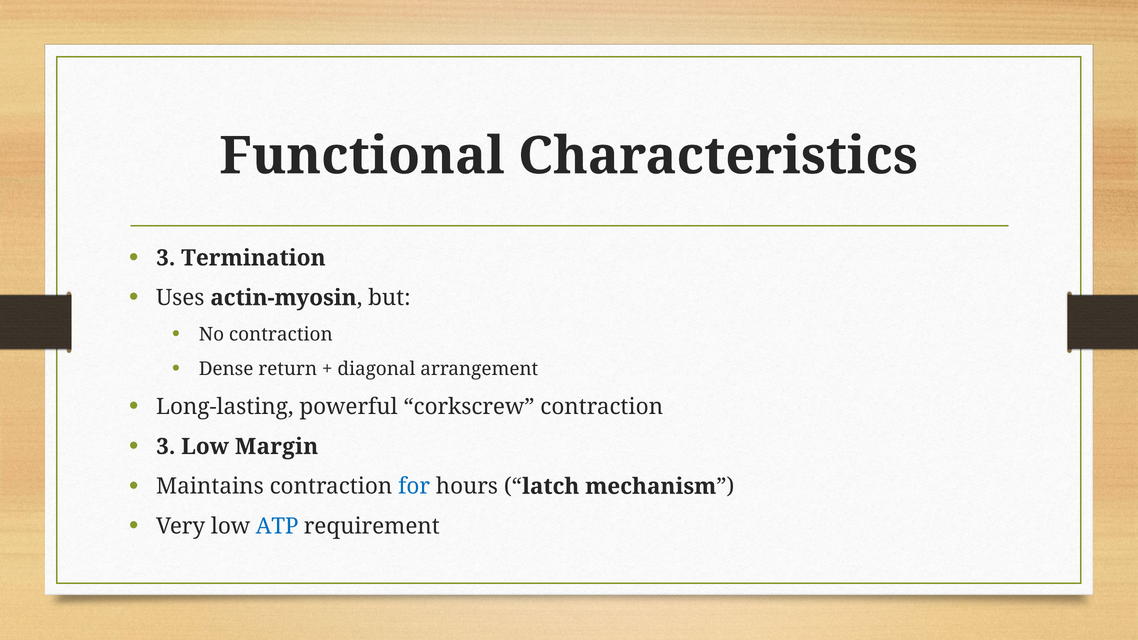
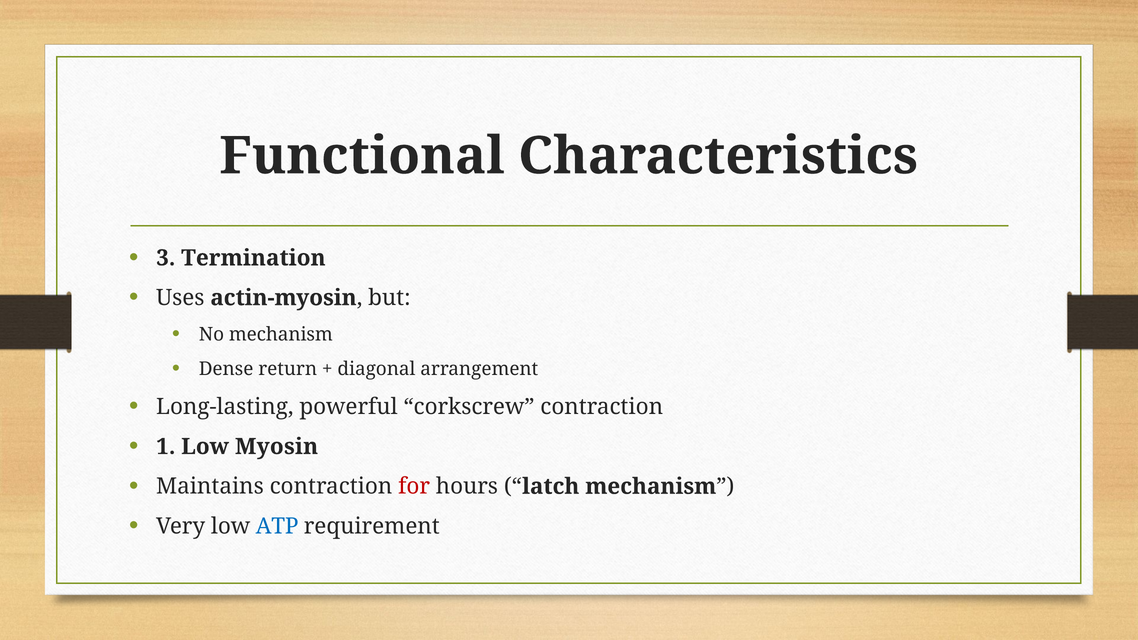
No contraction: contraction -> mechanism (281, 334)
3: 3 -> 1 (166, 447)
Margin: Margin -> Myosin (277, 447)
for colour: blue -> red (414, 487)
